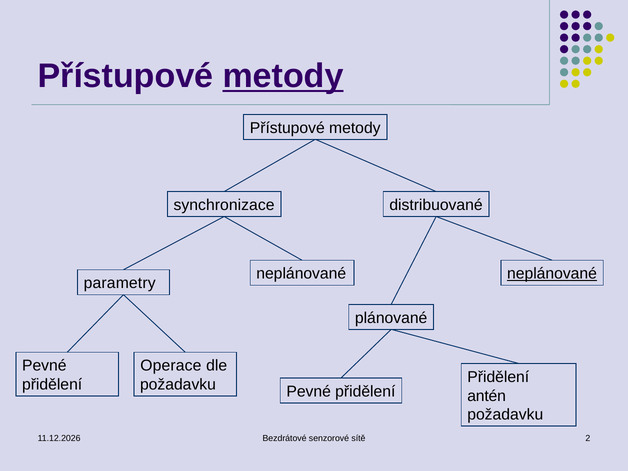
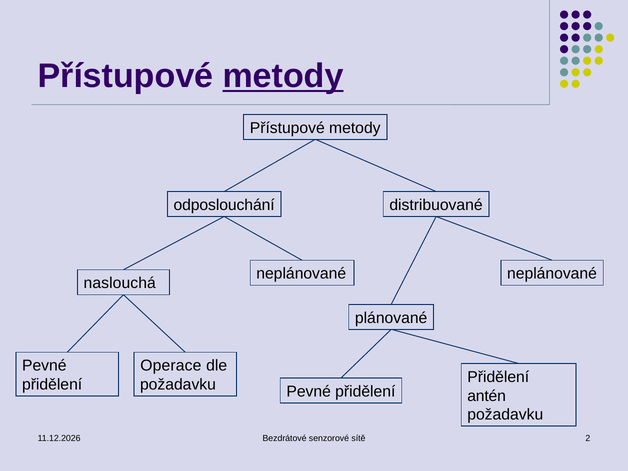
synchronizace: synchronizace -> odposlouchání (224, 205)
neplánované underline: present -> none (552, 274)
parametry: parametry -> naslouchá (120, 283)
